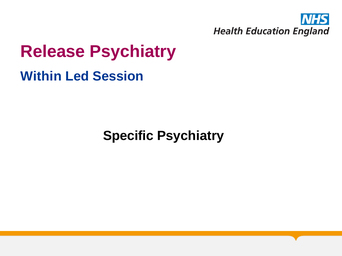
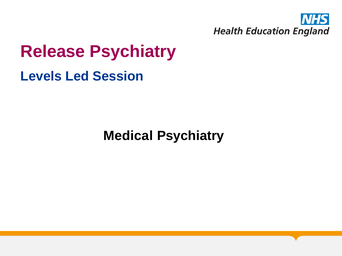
Within: Within -> Levels (41, 76)
Specific: Specific -> Medical (128, 136)
